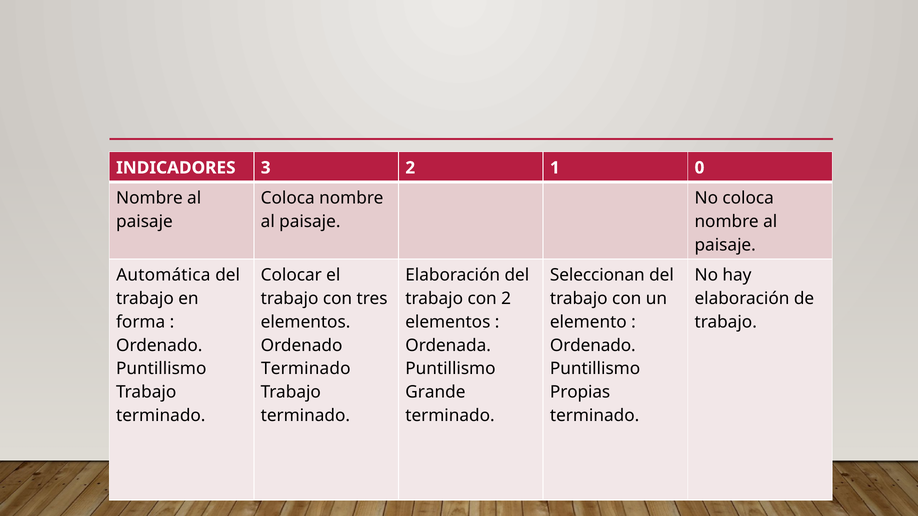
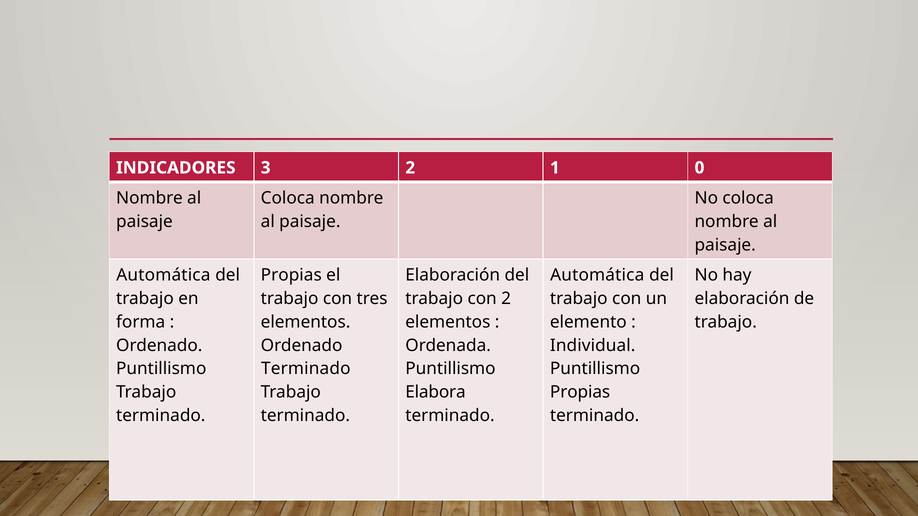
Colocar: Colocar -> Propias (291, 275)
Seleccionan: Seleccionan -> Automática (597, 275)
Ordenado: Ordenado -> Individual (593, 346)
Grande: Grande -> Elabora (436, 393)
